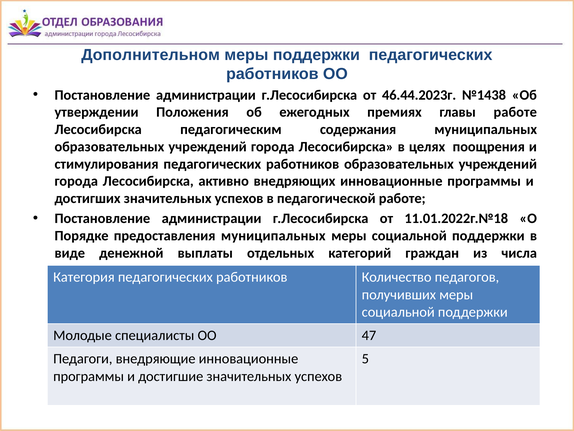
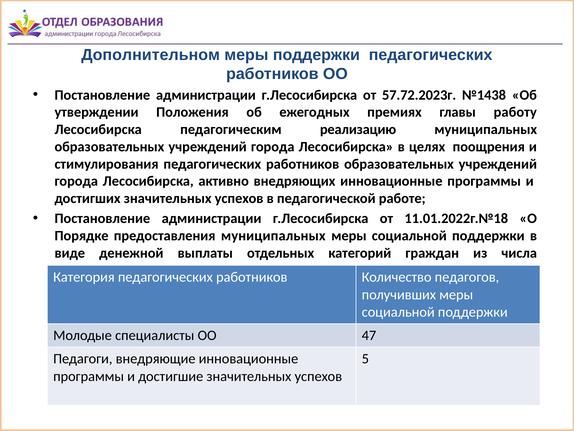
46.44.2023г: 46.44.2023г -> 57.72.2023г (419, 95)
главы работе: работе -> работу (515, 112)
содержания: содержания -> реализацию (358, 129)
